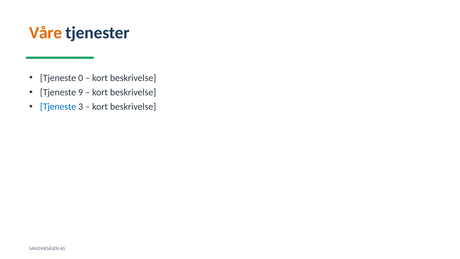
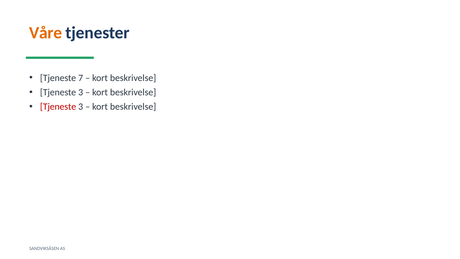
0: 0 -> 7 (81, 78)
9: 9 -> 3 (81, 92)
Tjeneste colour: blue -> red (58, 107)
